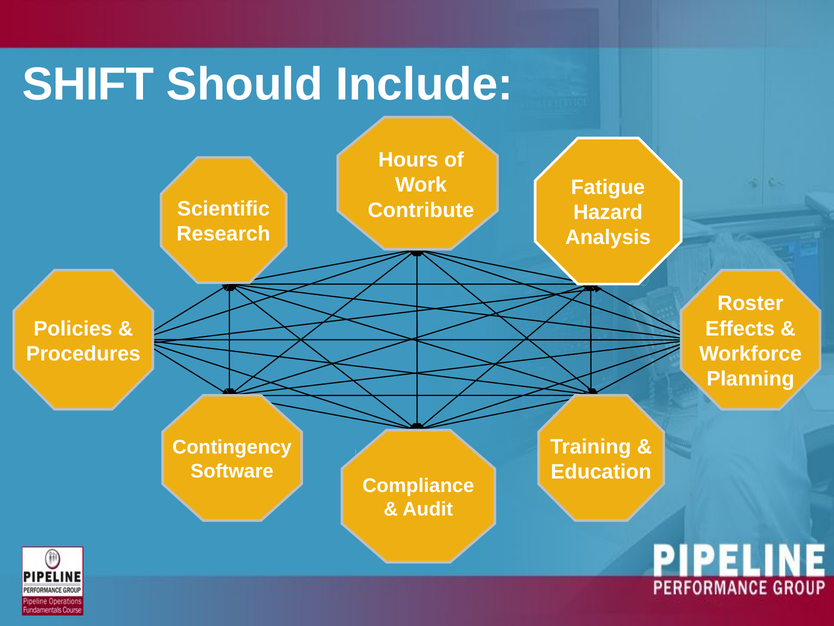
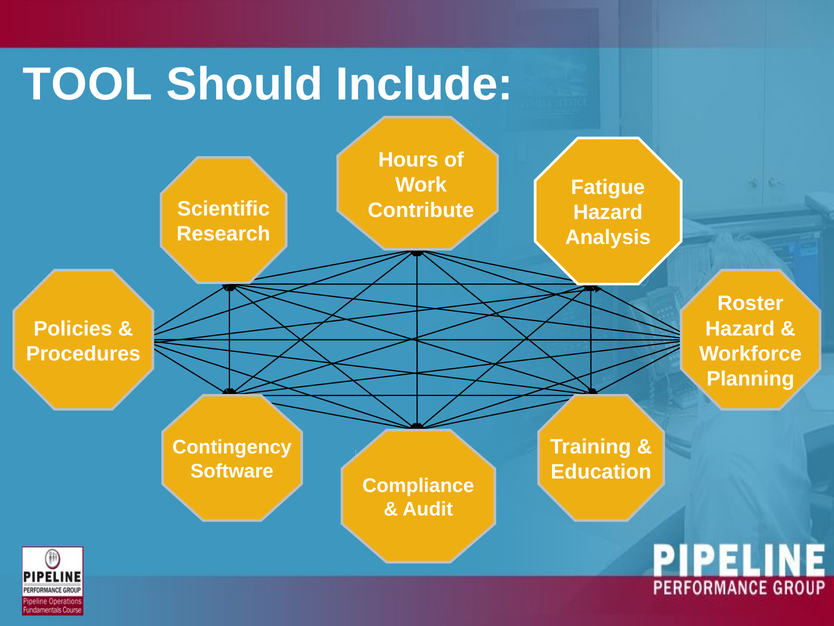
SHIFT: SHIFT -> TOOL (88, 84)
Effects: Effects -> Hazard (740, 328)
